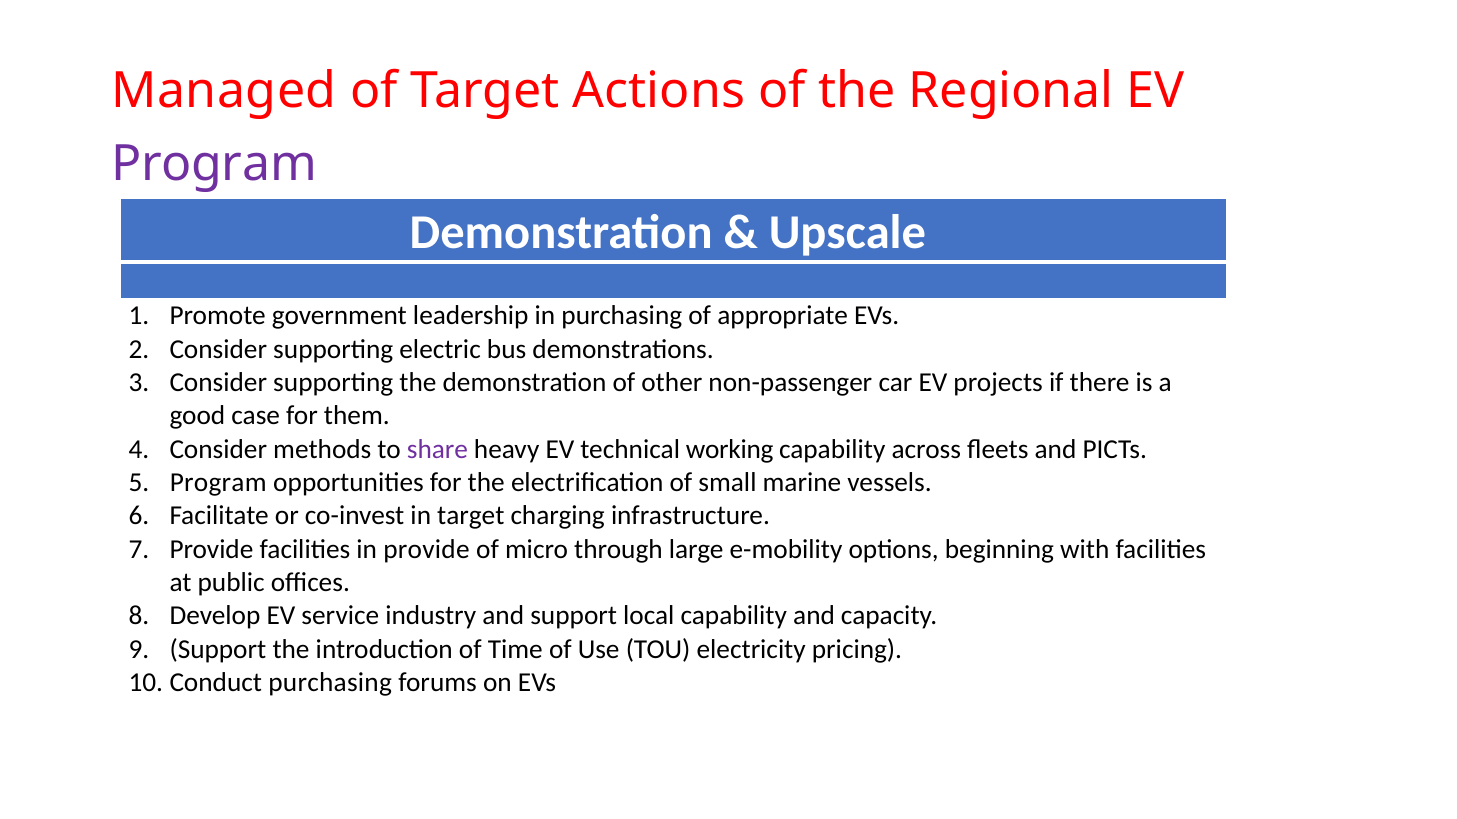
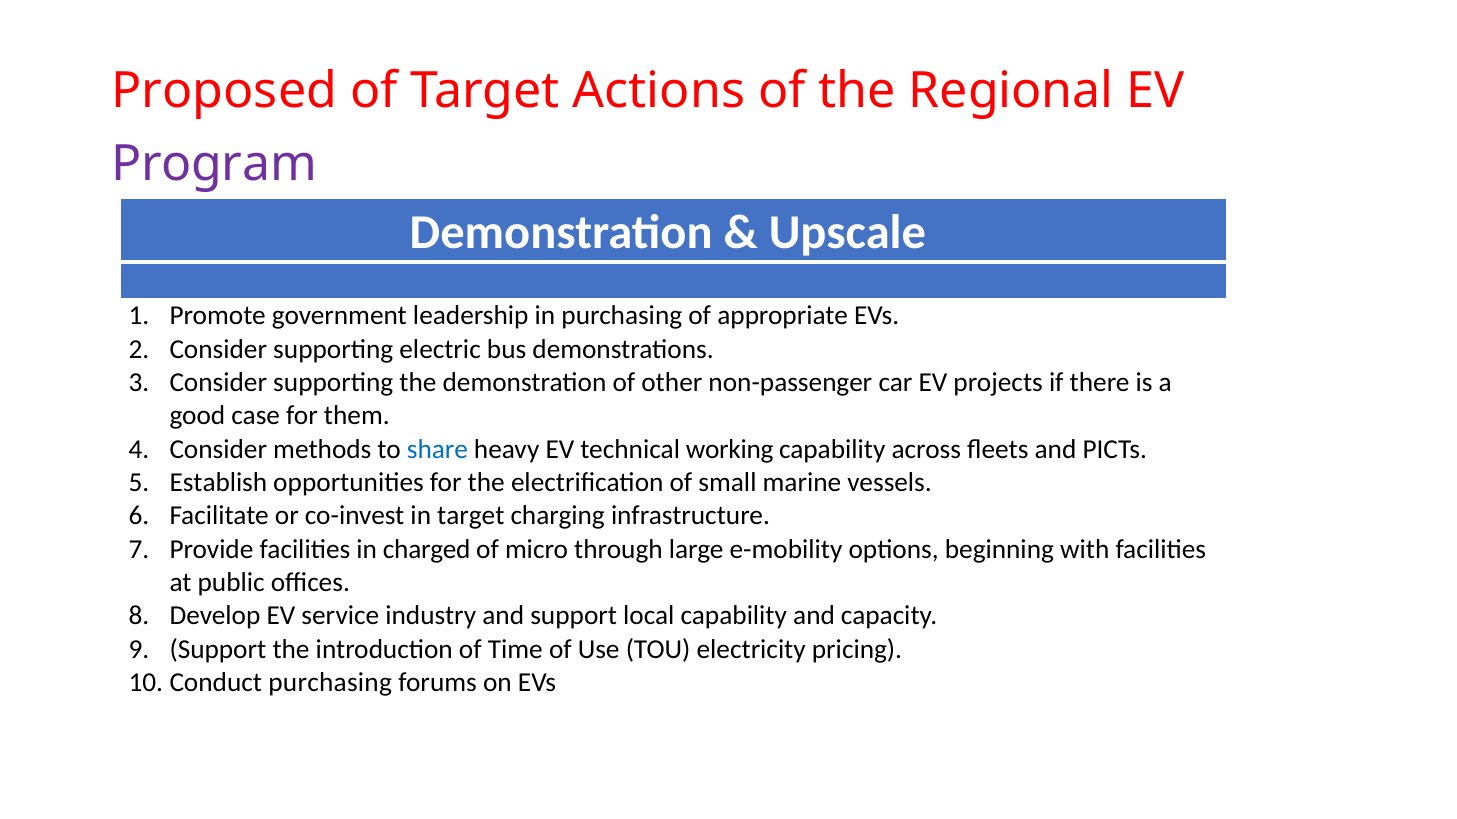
Managed: Managed -> Proposed (224, 92)
share colour: purple -> blue (437, 449)
Program: Program -> Establish (218, 483)
in provide: provide -> charged (427, 549)
